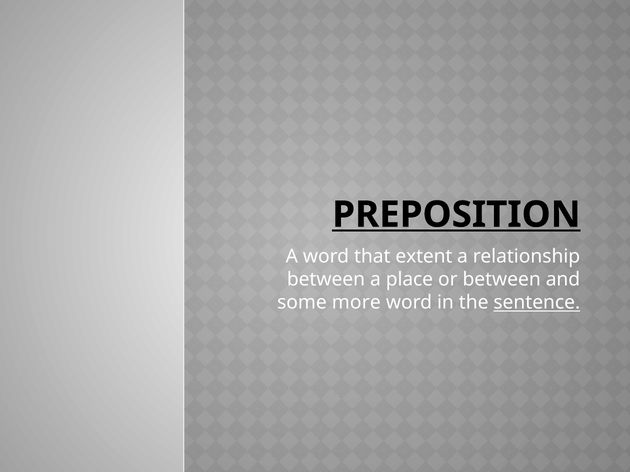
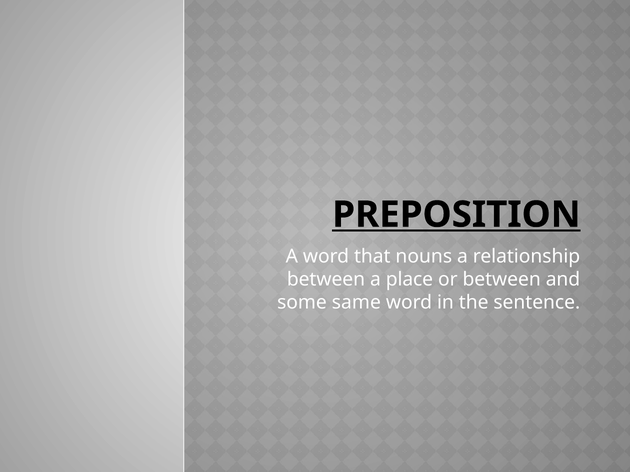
extent: extent -> nouns (424, 257)
more: more -> same (356, 303)
sentence underline: present -> none (537, 303)
